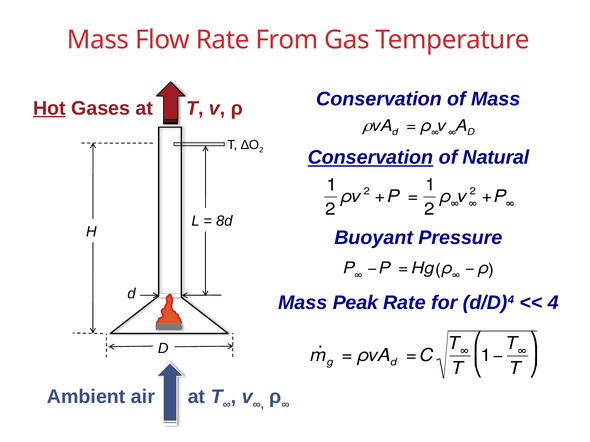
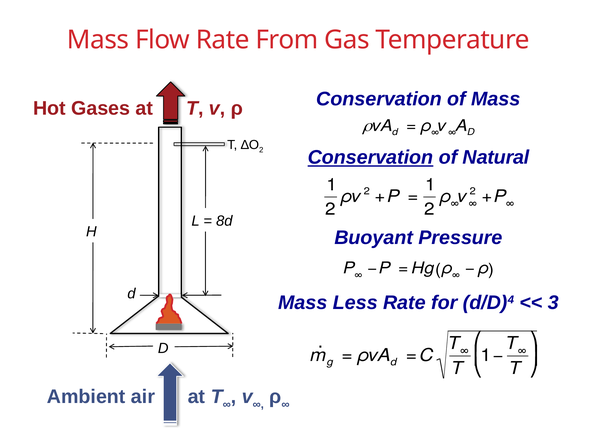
Hot underline: present -> none (49, 108)
Peak: Peak -> Less (355, 303)
4: 4 -> 3 (553, 303)
